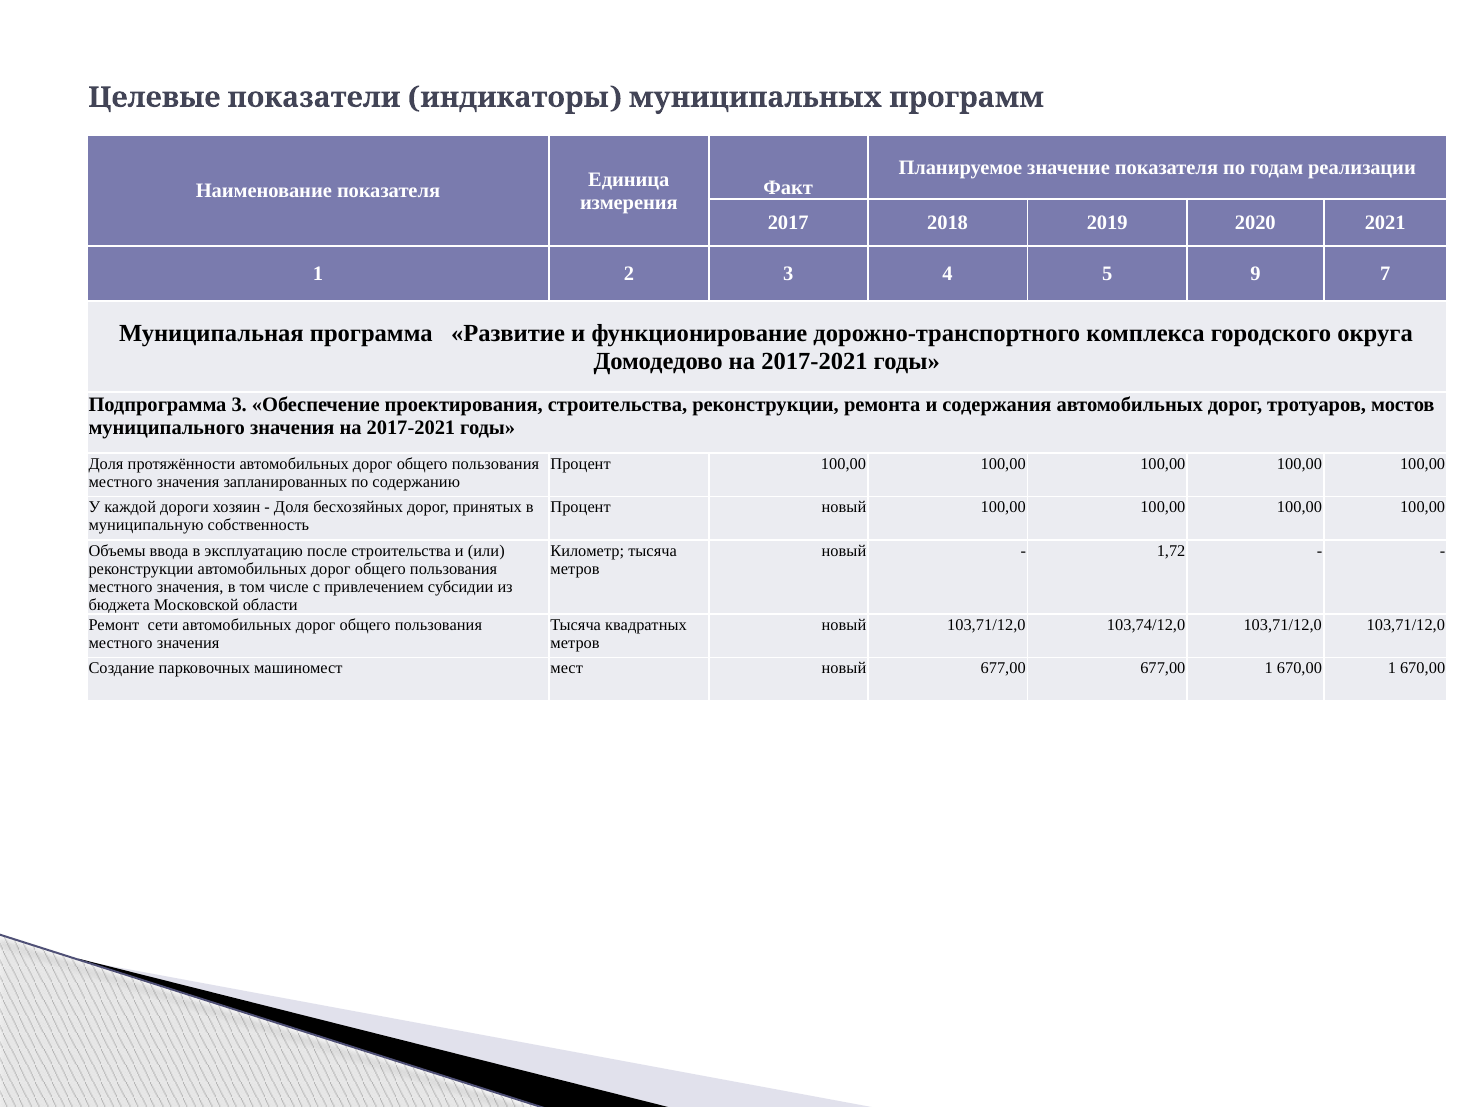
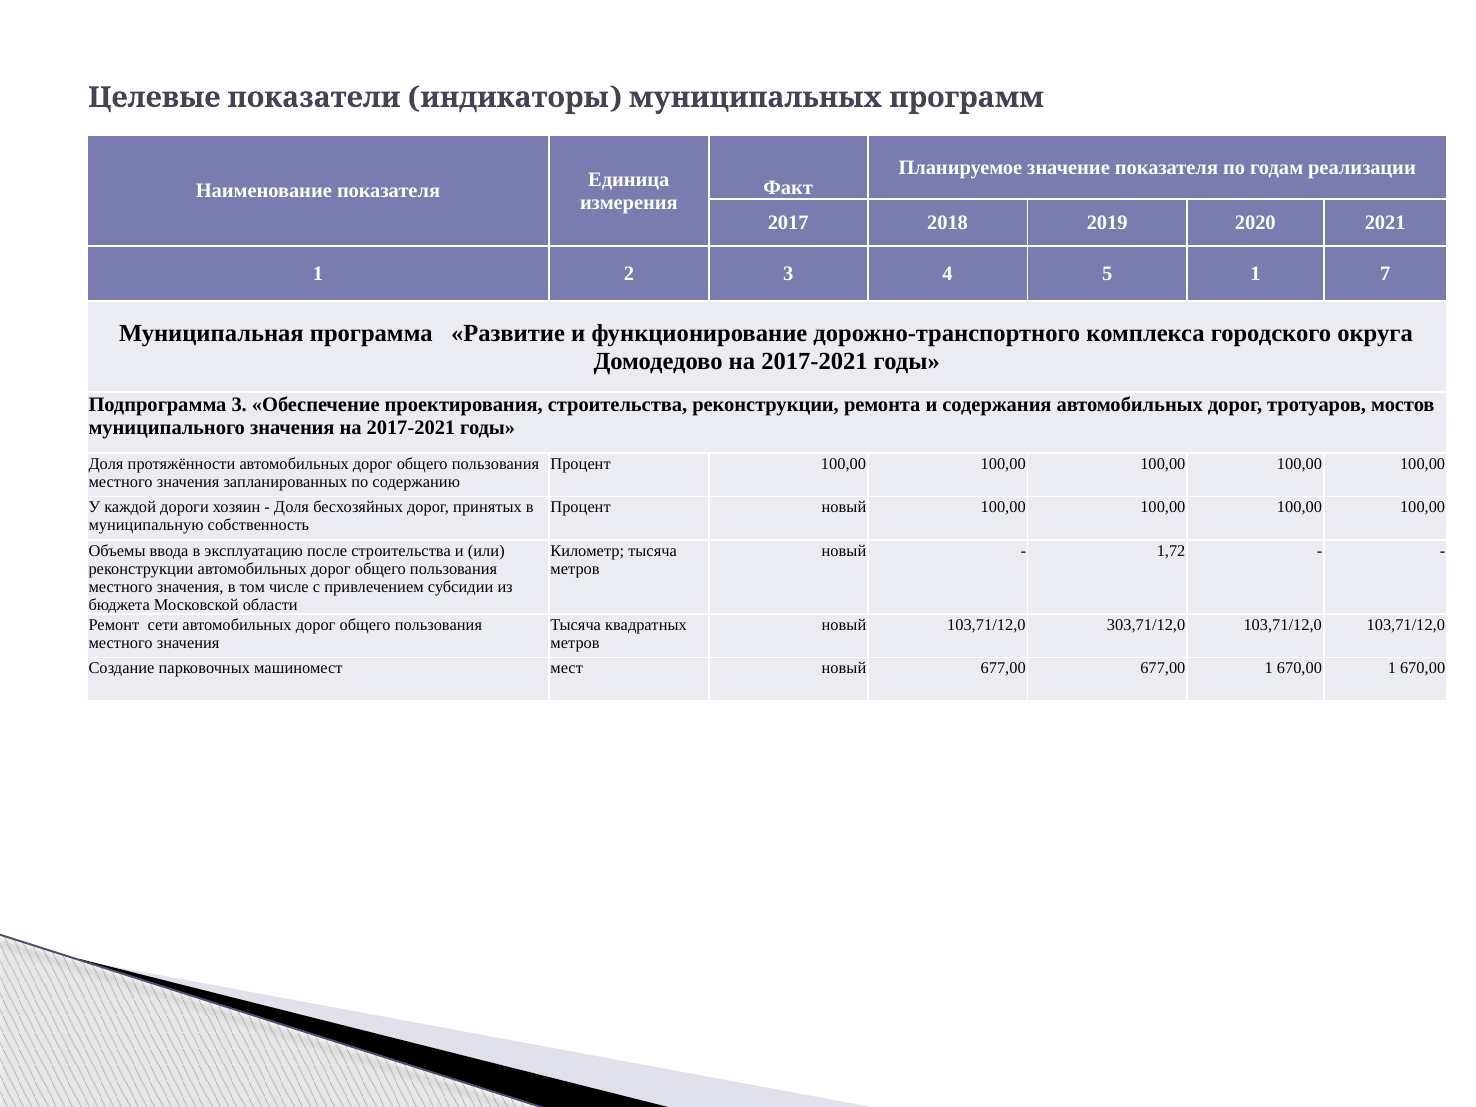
5 9: 9 -> 1 (1255, 274)
103,74/12,0: 103,74/12,0 -> 303,71/12,0 (1146, 625)
